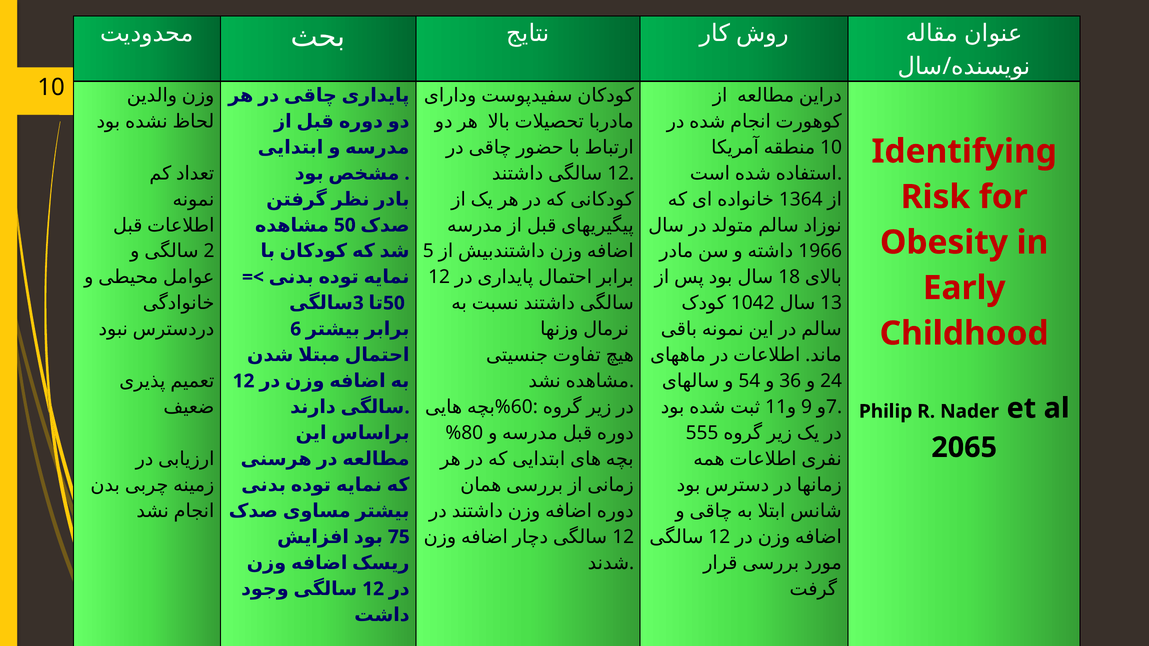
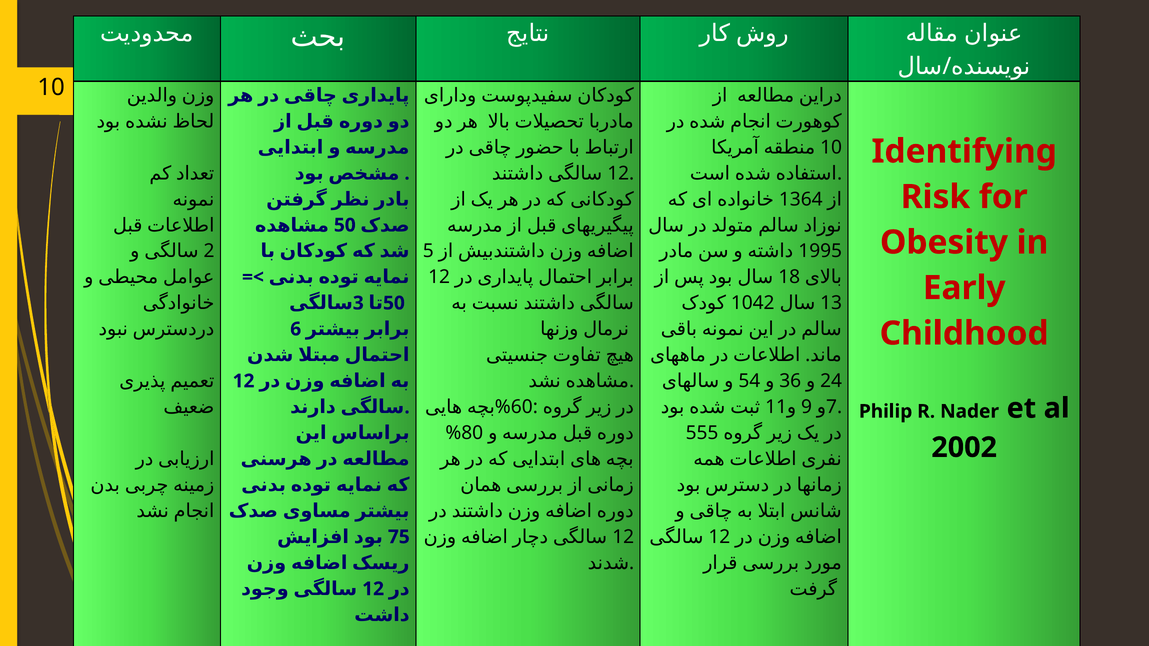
1966: 1966 -> 1995 (820, 251)
2065: 2065 -> 2002 (964, 448)
